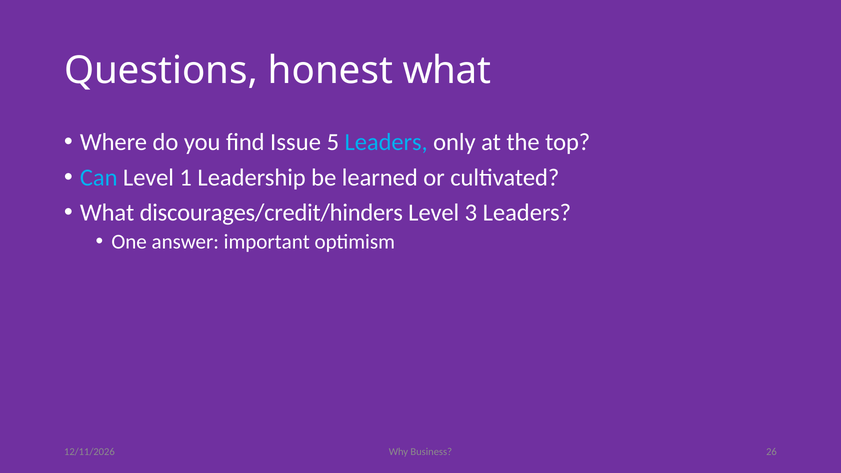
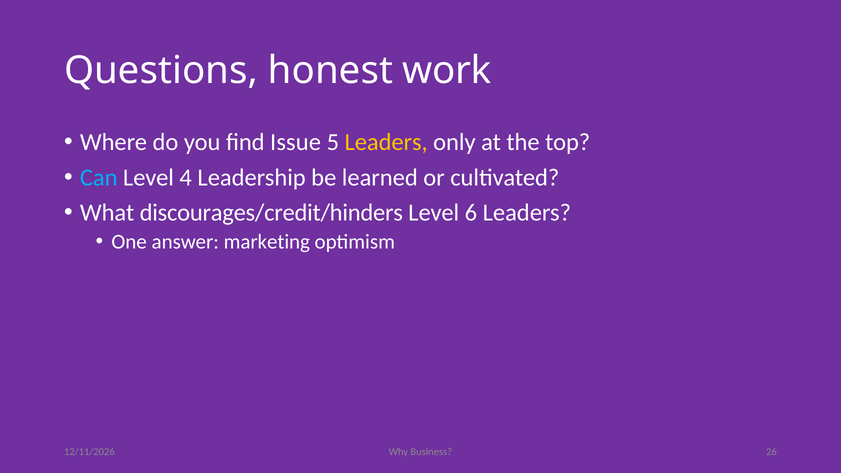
honest what: what -> work (447, 71)
Leaders colour: light blue -> yellow (386, 142)
1: 1 -> 4 (186, 177)
3: 3 -> 6 (471, 213)
important: important -> marketing (267, 242)
